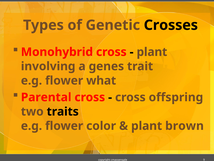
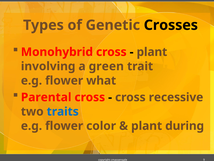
genes: genes -> green (106, 66)
offspring: offspring -> recessive (176, 97)
traits colour: black -> blue (63, 111)
brown: brown -> during (185, 126)
